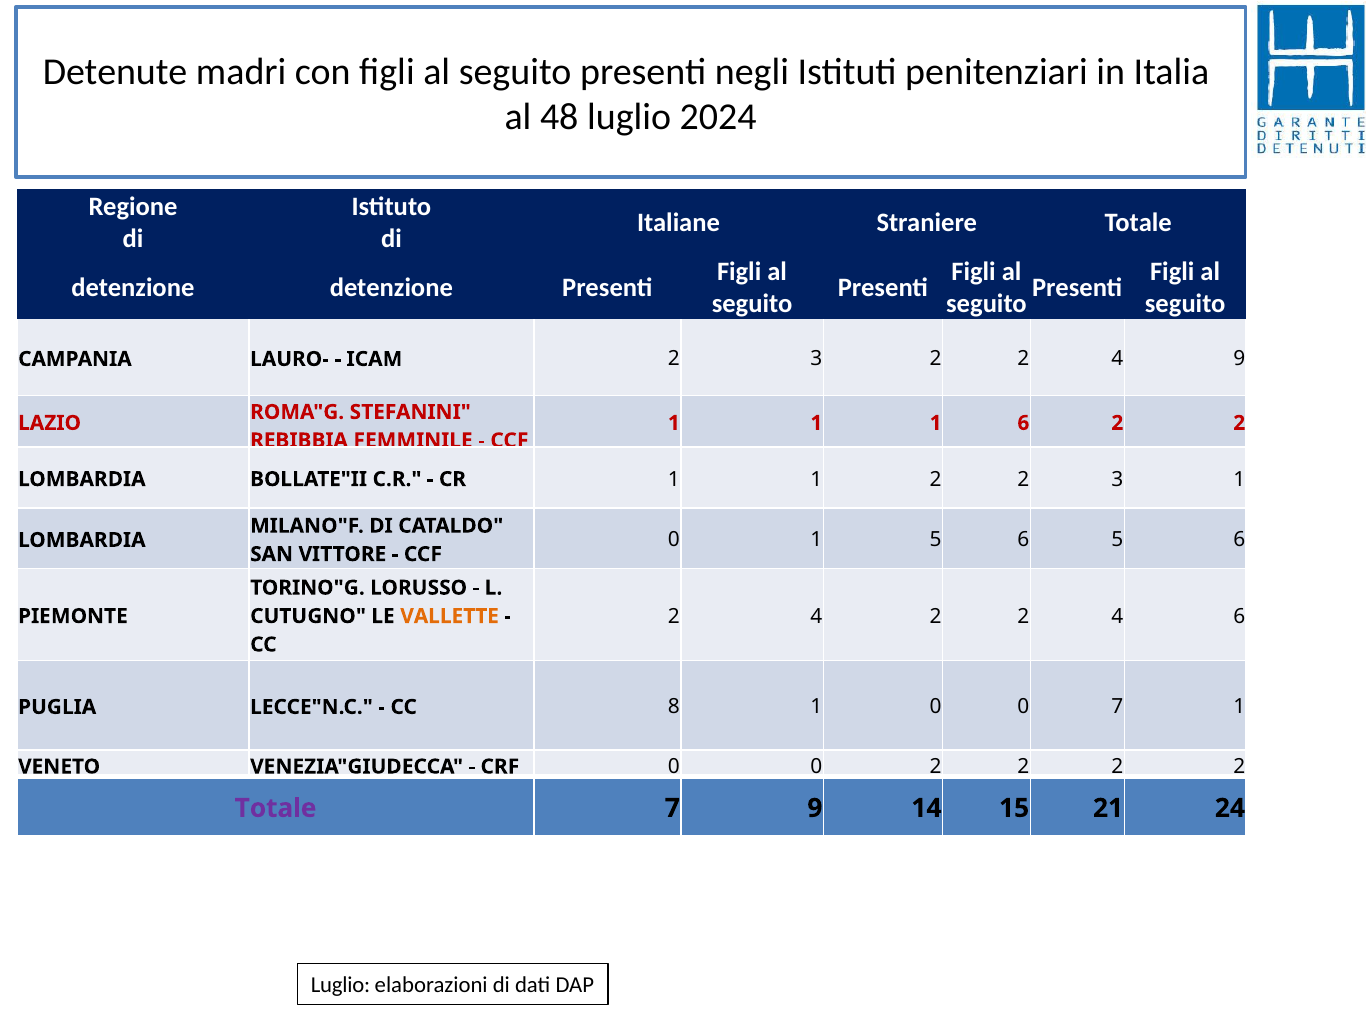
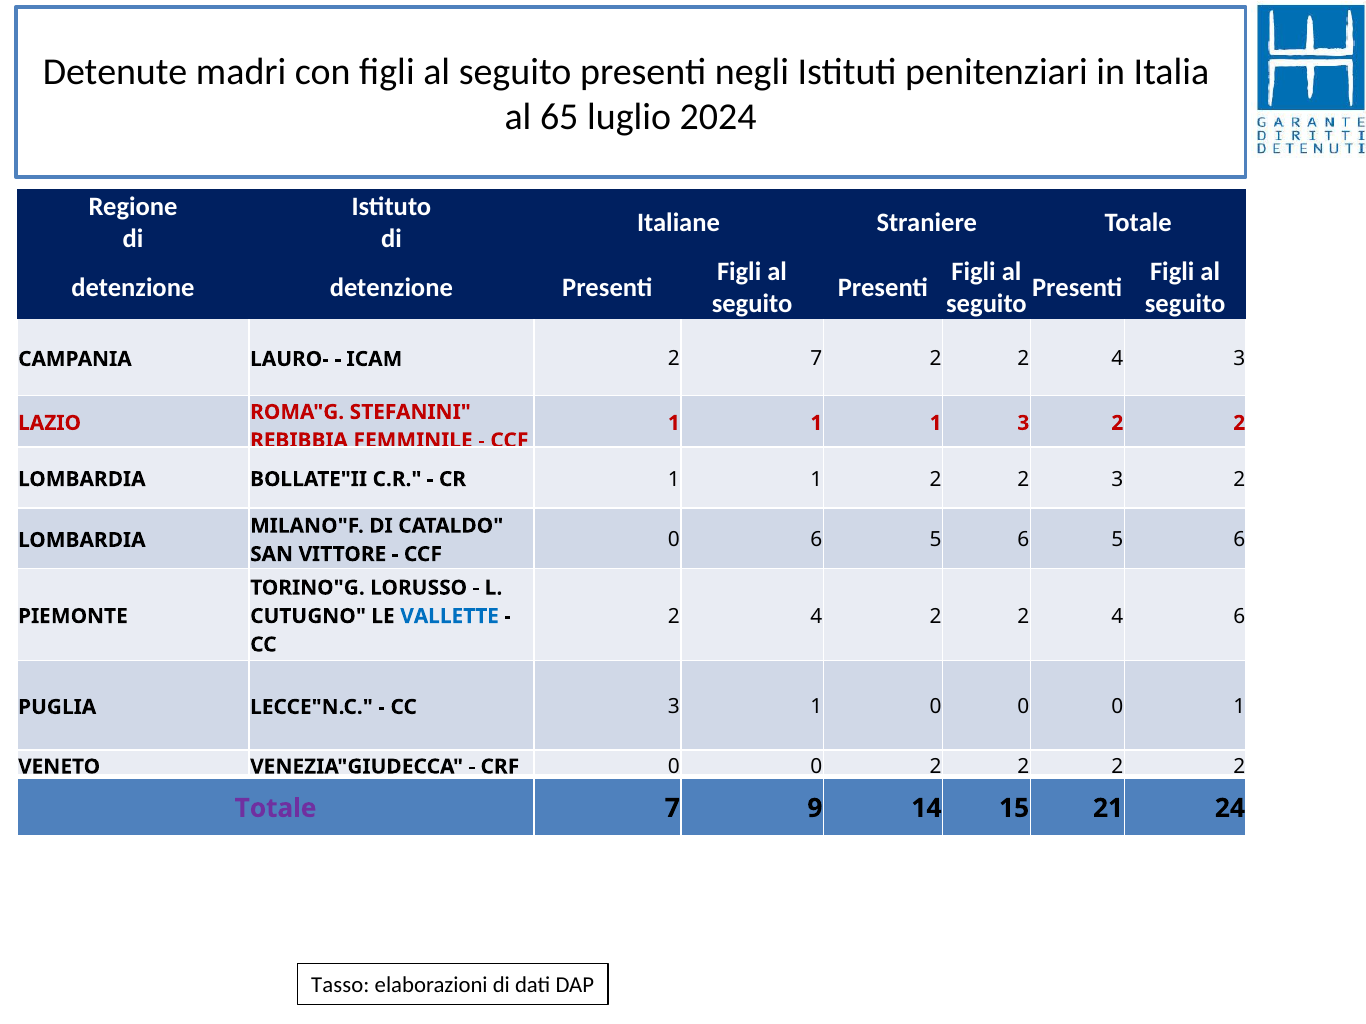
48: 48 -> 65 (559, 118)
ICAM 2 3: 3 -> 7 (816, 359)
4 9: 9 -> 3 (1239, 359)
1 6: 6 -> 3 (1023, 423)
2 3 1: 1 -> 2 (1239, 479)
0 1: 1 -> 6 (816, 540)
VALLETTE colour: orange -> blue (450, 616)
CC 8: 8 -> 3 (674, 707)
0 0 7: 7 -> 0 (1117, 707)
Luglio: Luglio -> Tasso (340, 986)
